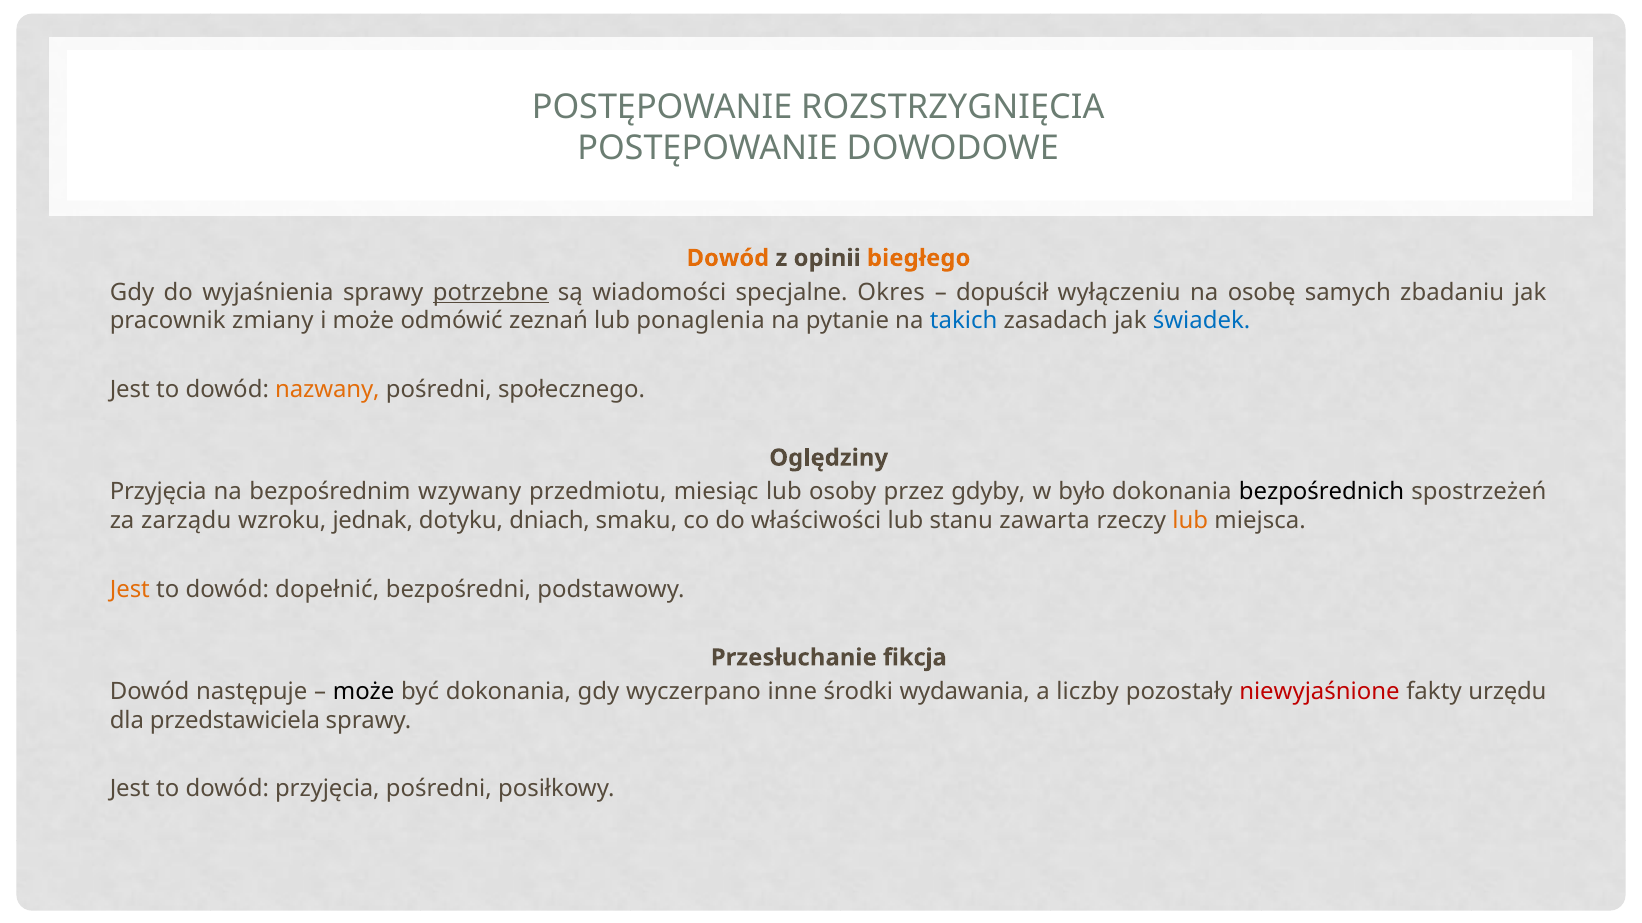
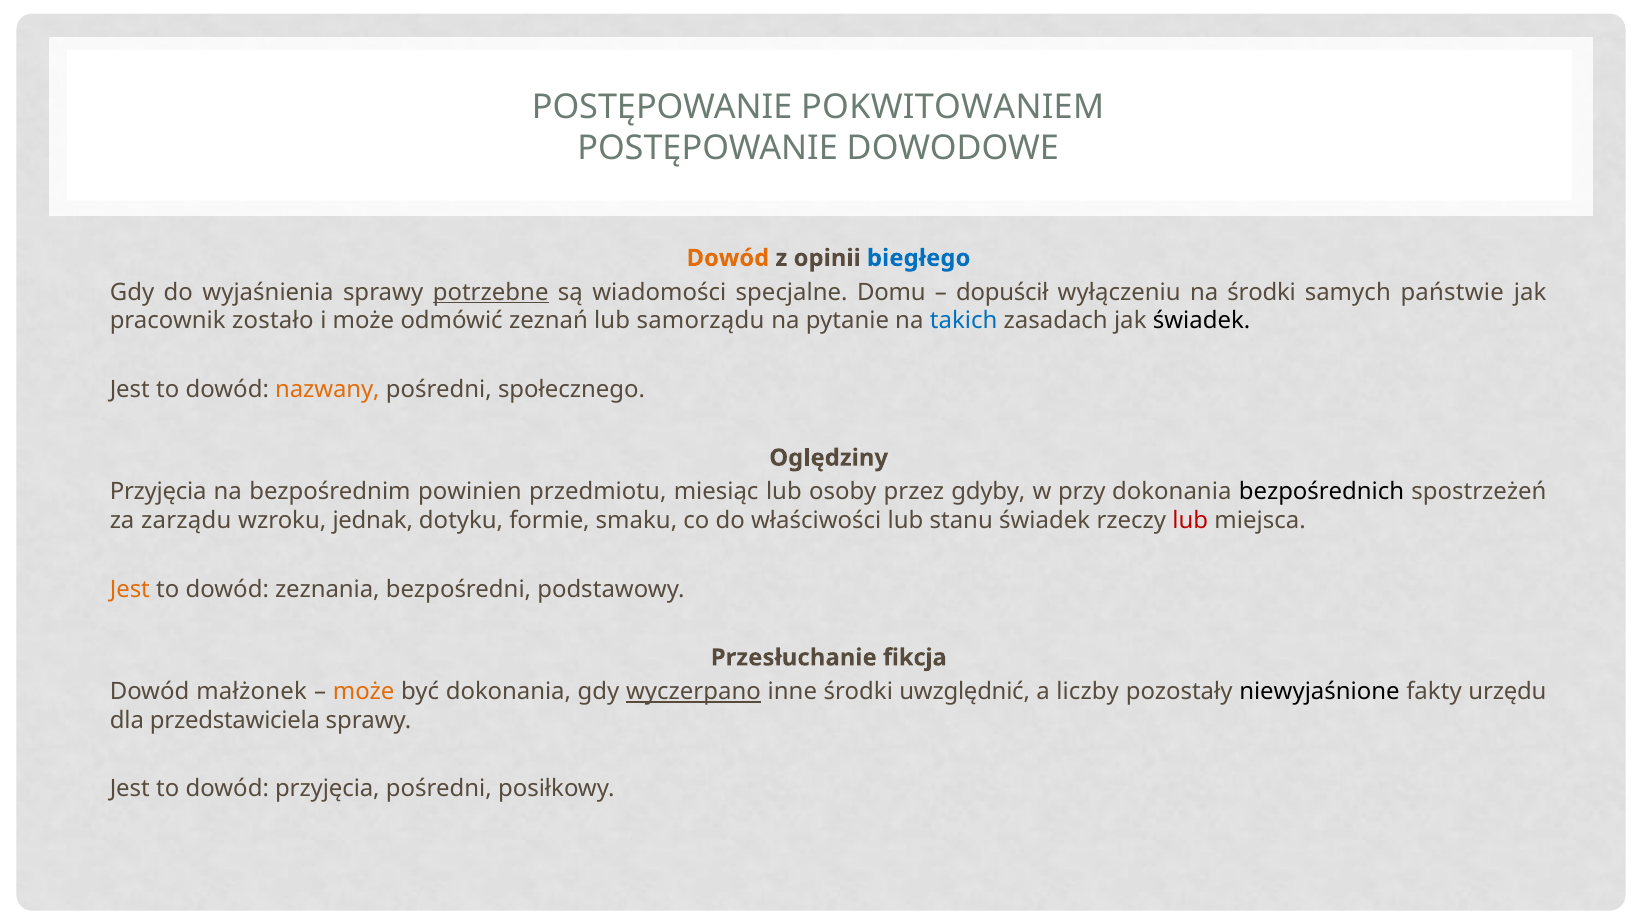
ROZSTRZYGNIĘCIA: ROZSTRZYGNIĘCIA -> POKWITOWANIEM (953, 107)
biegłego colour: orange -> blue (919, 258)
Okres: Okres -> Domu (891, 292)
na osobę: osobę -> środki (1262, 292)
zbadaniu: zbadaniu -> państwie (1452, 292)
zmiany: zmiany -> zostało (273, 321)
ponaglenia: ponaglenia -> samorządu (700, 321)
świadek colour: blue -> black (1202, 321)
wzywany: wzywany -> powinien (470, 492)
było: było -> przy (1082, 492)
dniach: dniach -> formie (549, 521)
stanu zawarta: zawarta -> świadek (1045, 521)
lub colour: orange -> red (1190, 521)
dopełnić: dopełnić -> zeznania (327, 590)
następuje: następuje -> małżonek (252, 692)
może colour: black -> orange (364, 692)
wyczerpano underline: none -> present (693, 692)
wydawania: wydawania -> uwzględnić (965, 692)
niewyjaśnione colour: red -> black (1319, 692)
